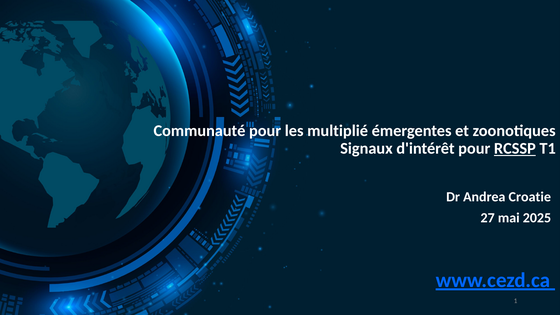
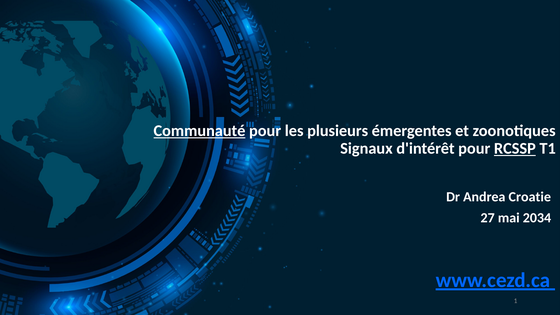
Communauté underline: none -> present (199, 131)
multiplié: multiplié -> plusieurs (338, 131)
2025: 2025 -> 2034 (537, 218)
